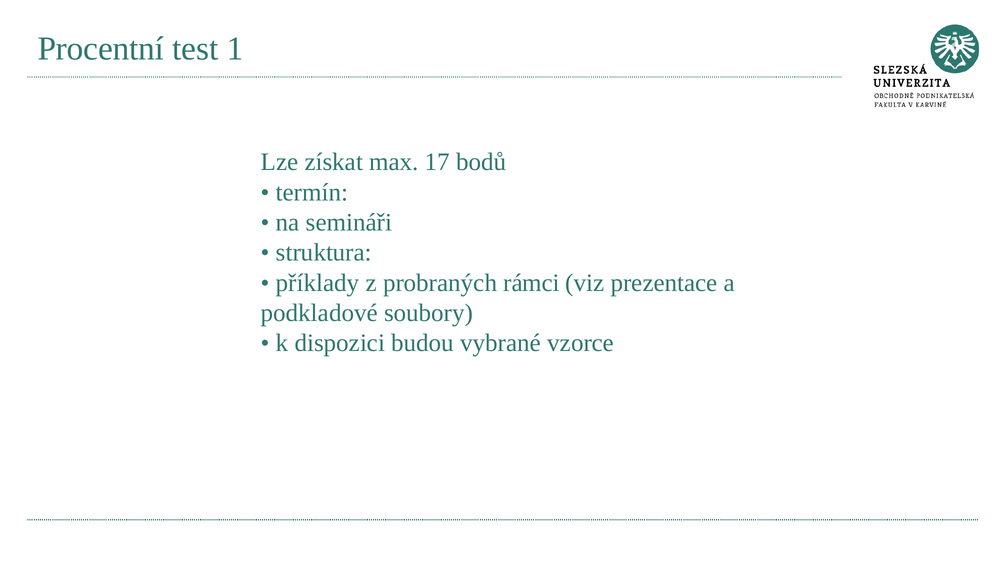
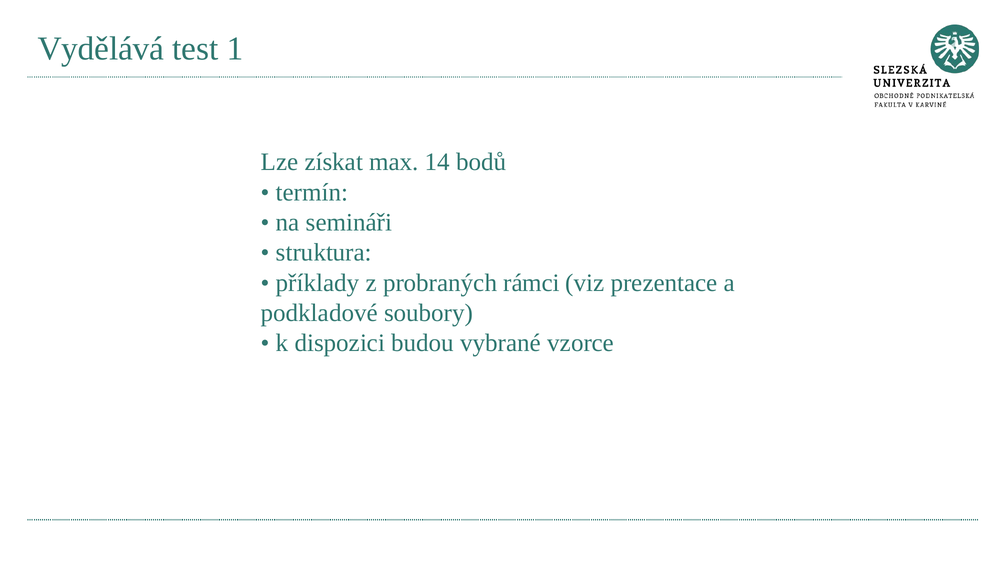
Procentní: Procentní -> Vydělává (101, 49)
17: 17 -> 14 (437, 162)
